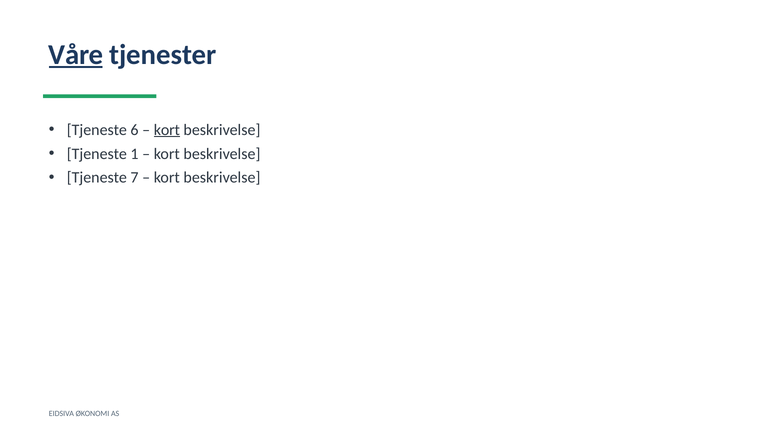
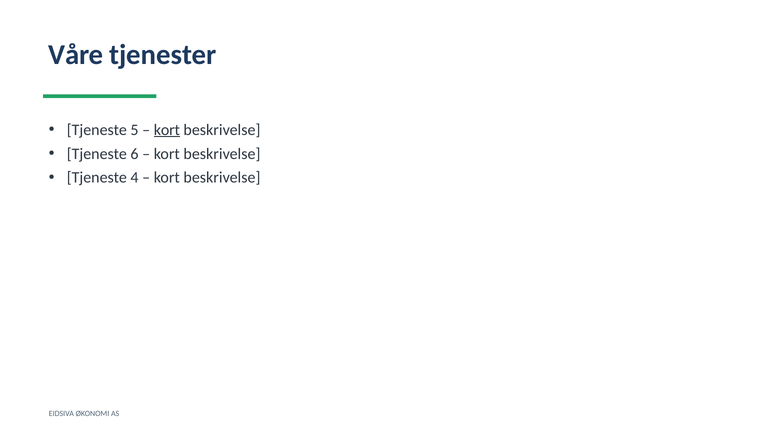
Våre underline: present -> none (76, 55)
6: 6 -> 5 (134, 130)
1: 1 -> 6 (134, 154)
7: 7 -> 4 (134, 178)
